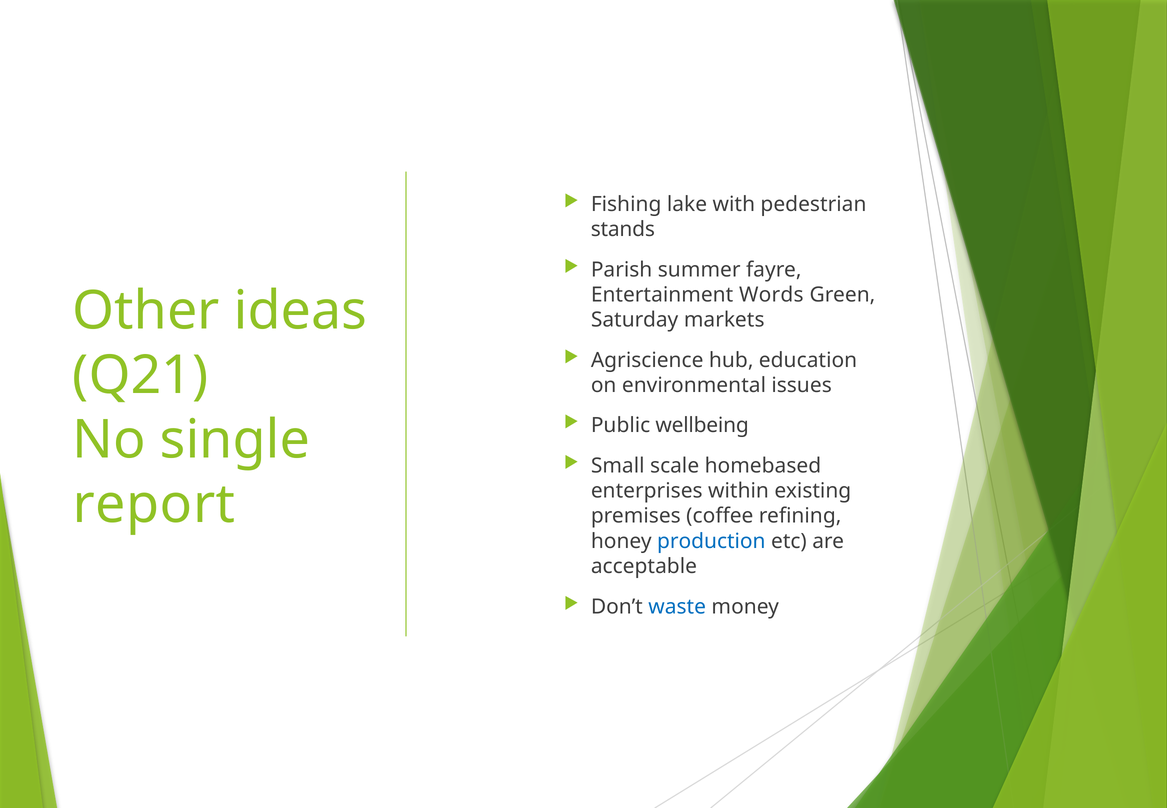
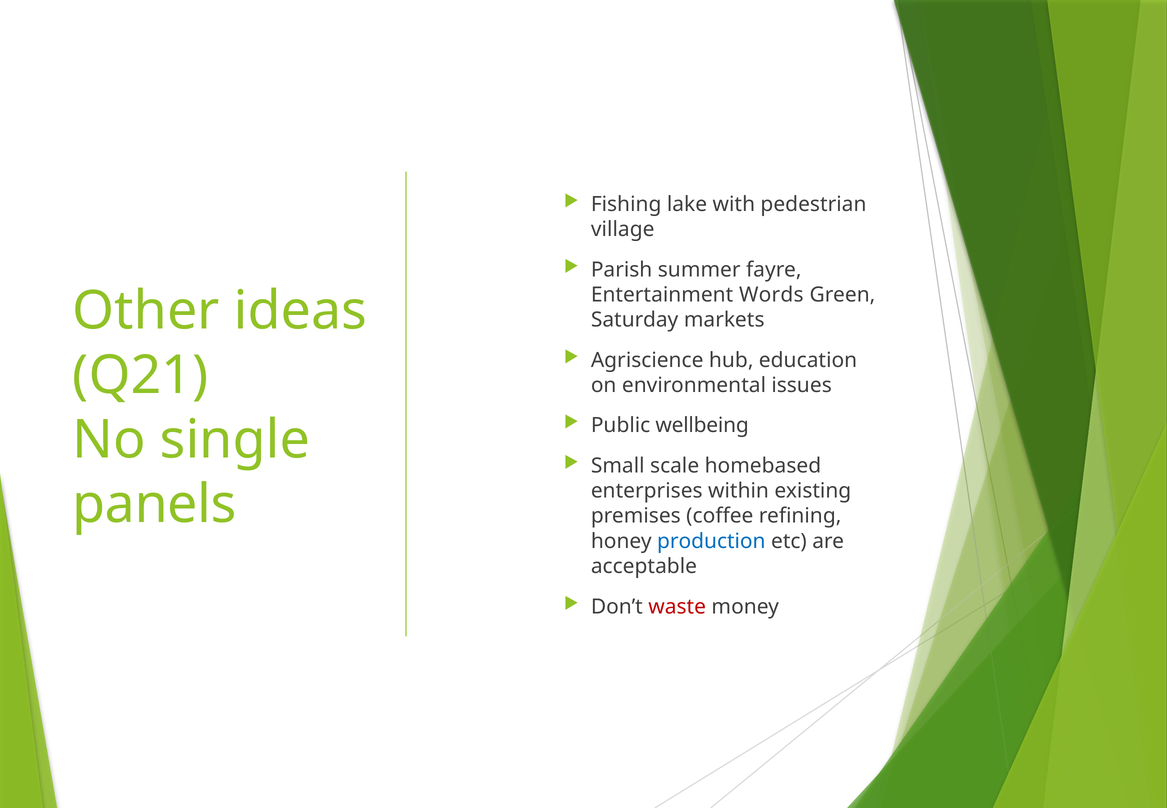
stands: stands -> village (623, 229)
report: report -> panels (154, 505)
waste colour: blue -> red (677, 607)
